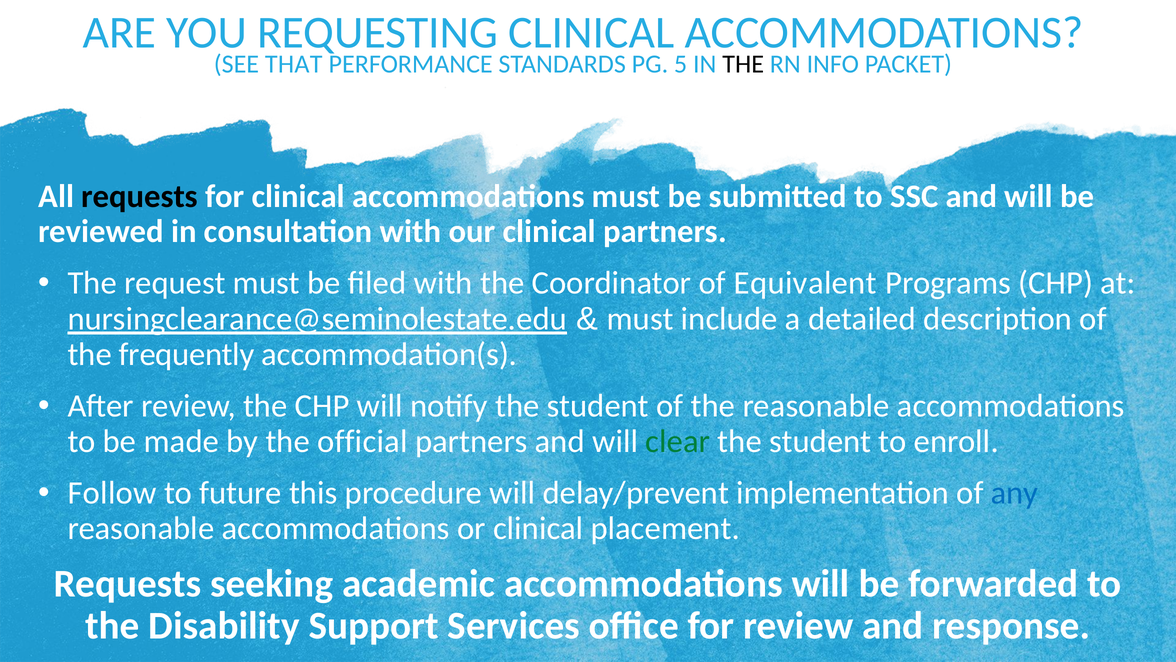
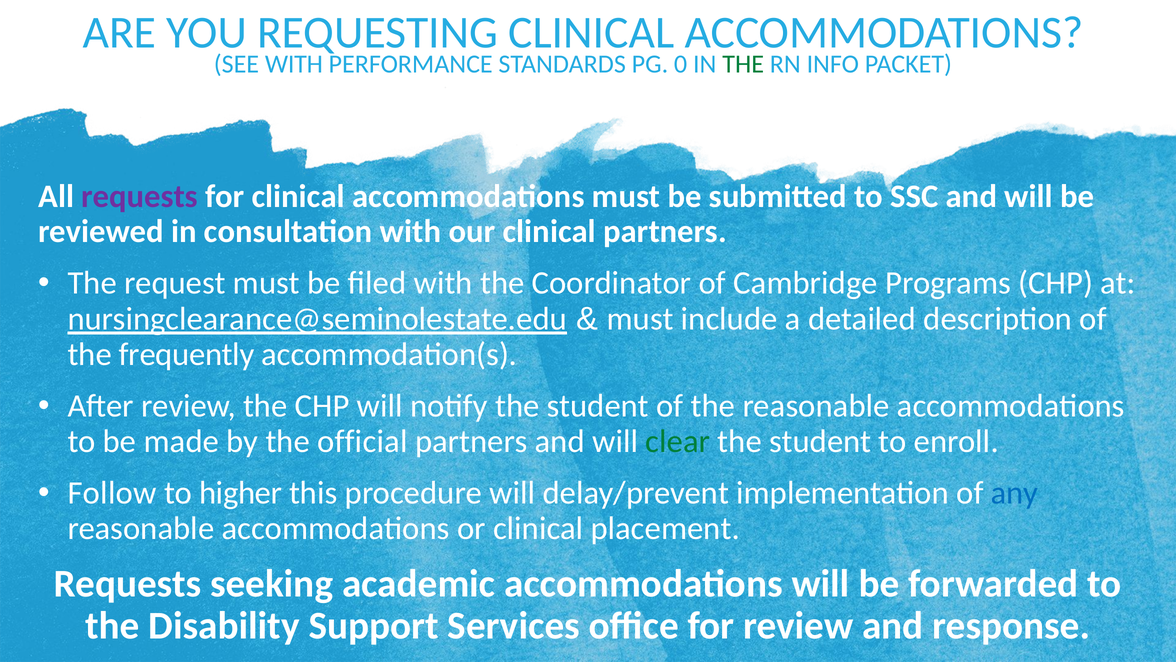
SEE THAT: THAT -> WITH (294, 64)
5: 5 -> 0 (681, 64)
THE colour: black -> green (743, 64)
requests colour: black -> purple (140, 196)
Equivalent: Equivalent -> Cambridge (806, 283)
future: future -> higher (241, 493)
